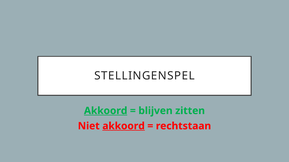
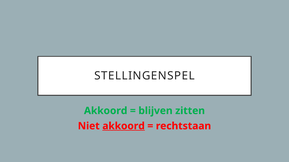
Akkoord underline: present -> none (106, 111)
